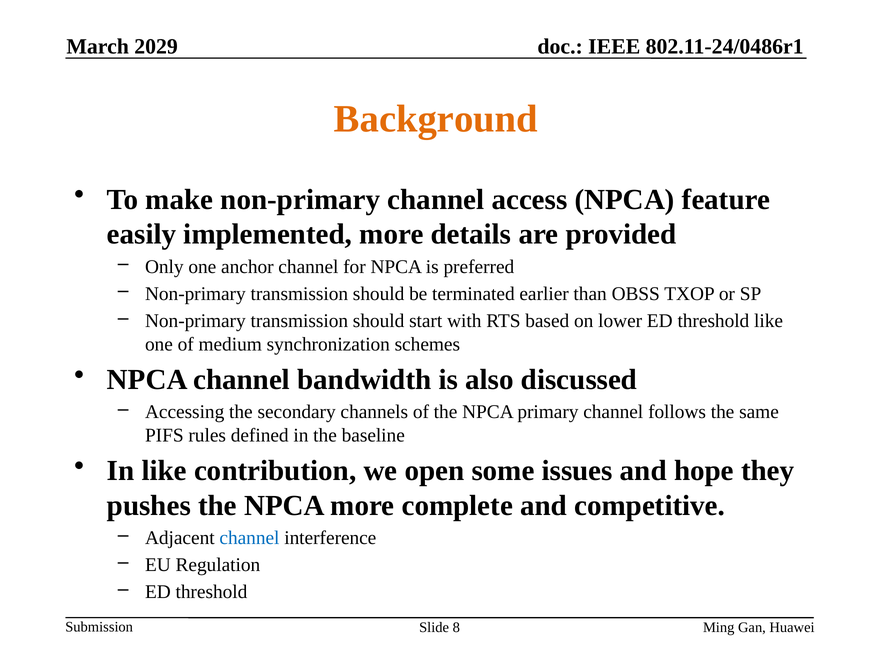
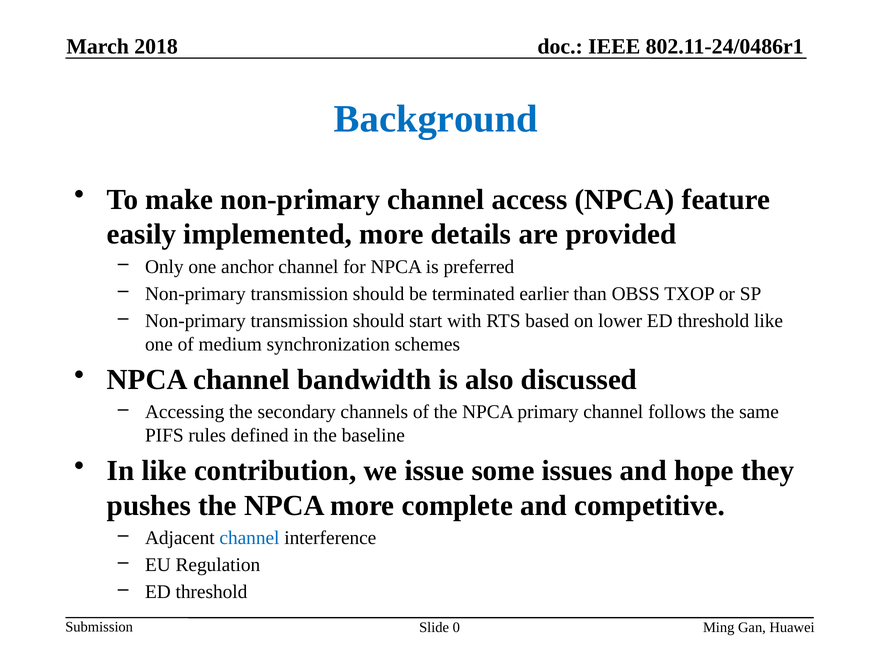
2029: 2029 -> 2018 (156, 47)
Background colour: orange -> blue (436, 119)
open: open -> issue (434, 471)
8: 8 -> 0 (456, 627)
